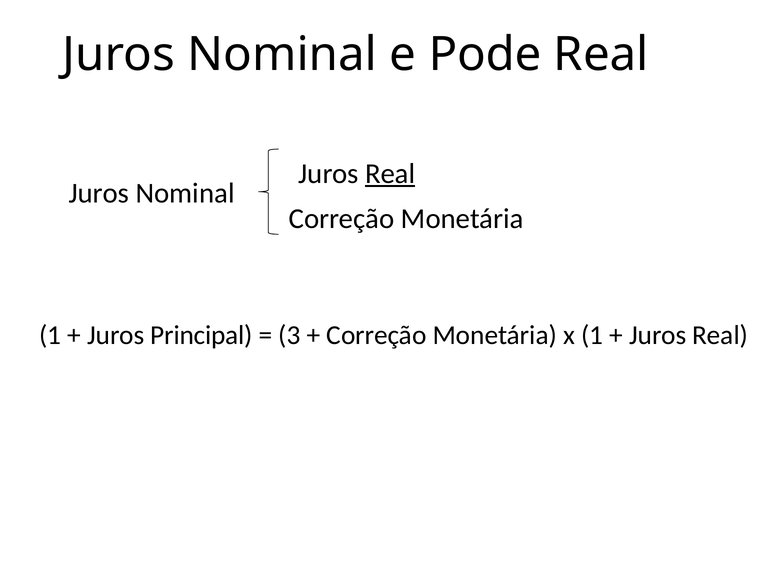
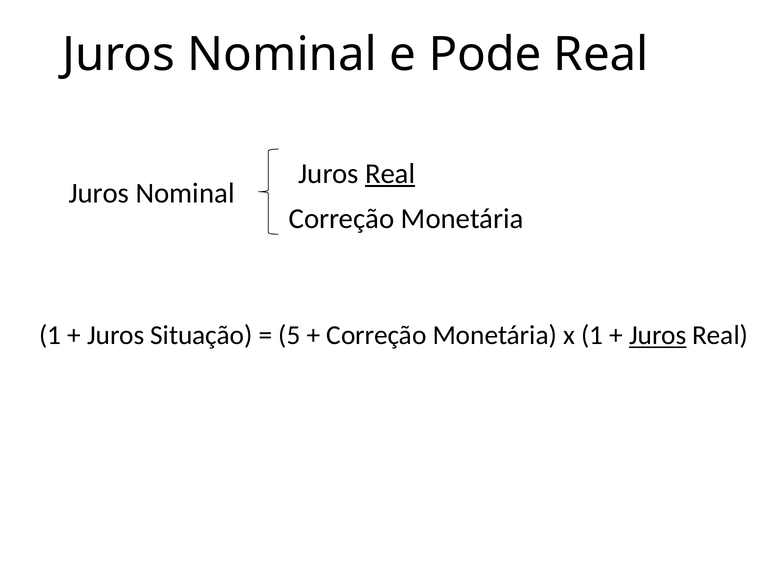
Principal: Principal -> Situação (201, 336)
3: 3 -> 5 (289, 336)
Juros underline: none -> present (658, 336)
